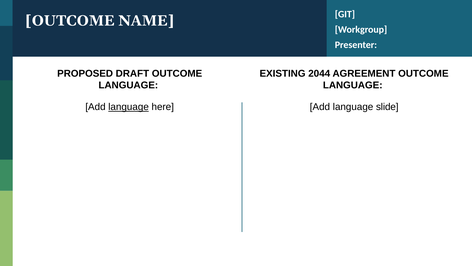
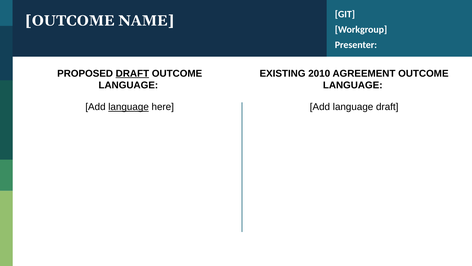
DRAFT underline: none -> present (132, 73)
2044: 2044 -> 2010 (319, 73)
language slide: slide -> draft (387, 107)
